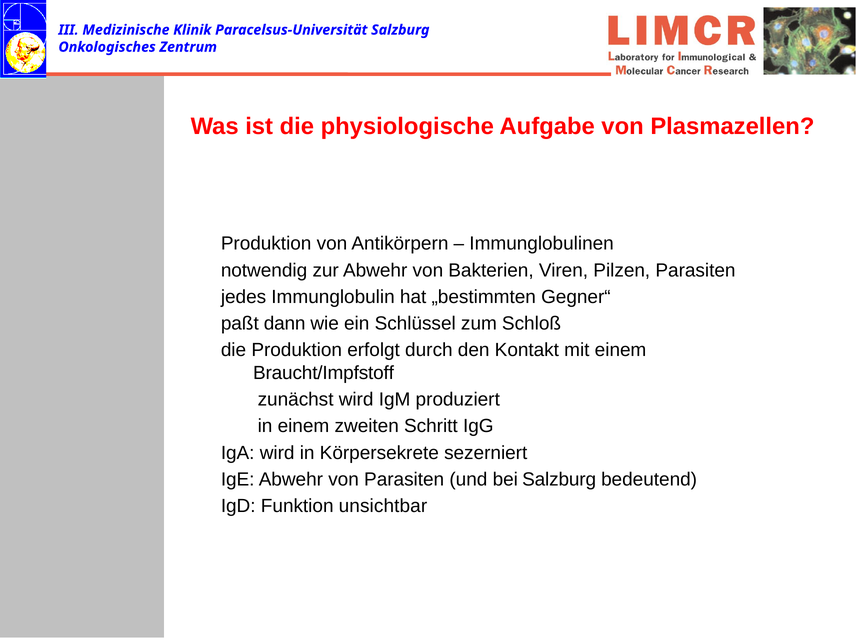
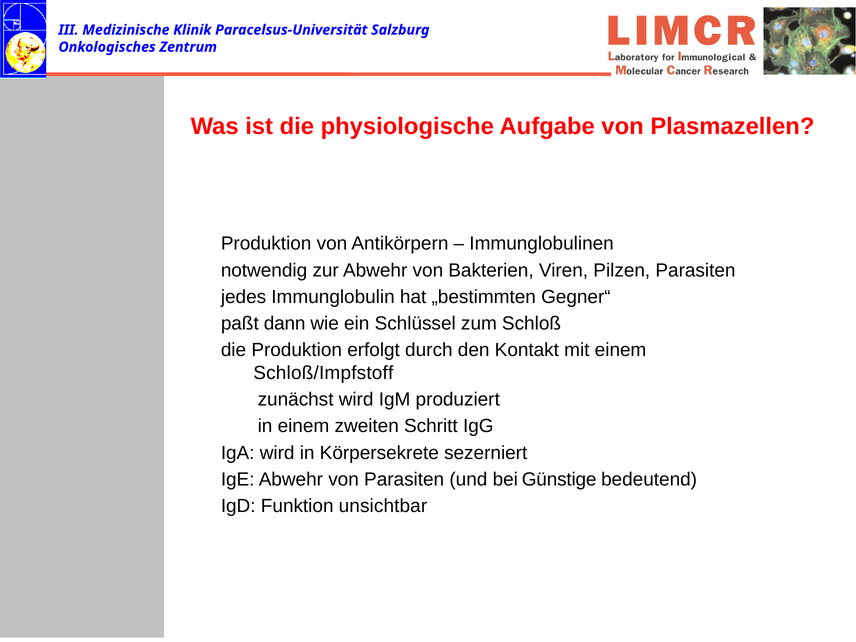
Braucht/Impfstoff: Braucht/Impfstoff -> Schloß/Impfstoff (323, 373)
bei Salzburg: Salzburg -> Günstige (559, 479)
